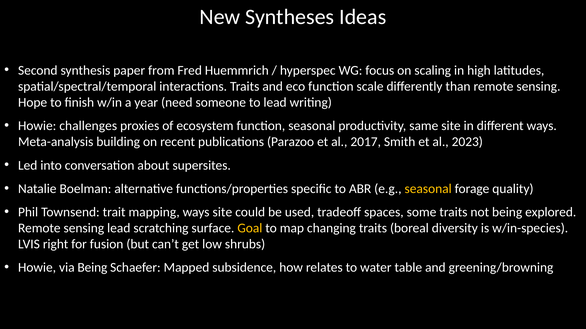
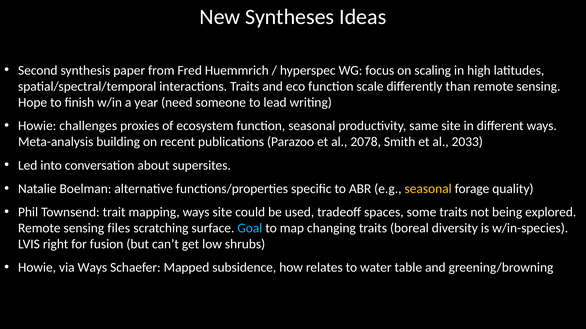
2017: 2017 -> 2078 (366, 142)
2023: 2023 -> 2033 (467, 142)
sensing lead: lead -> files (119, 229)
Goal colour: yellow -> light blue (250, 229)
via Being: Being -> Ways (92, 268)
